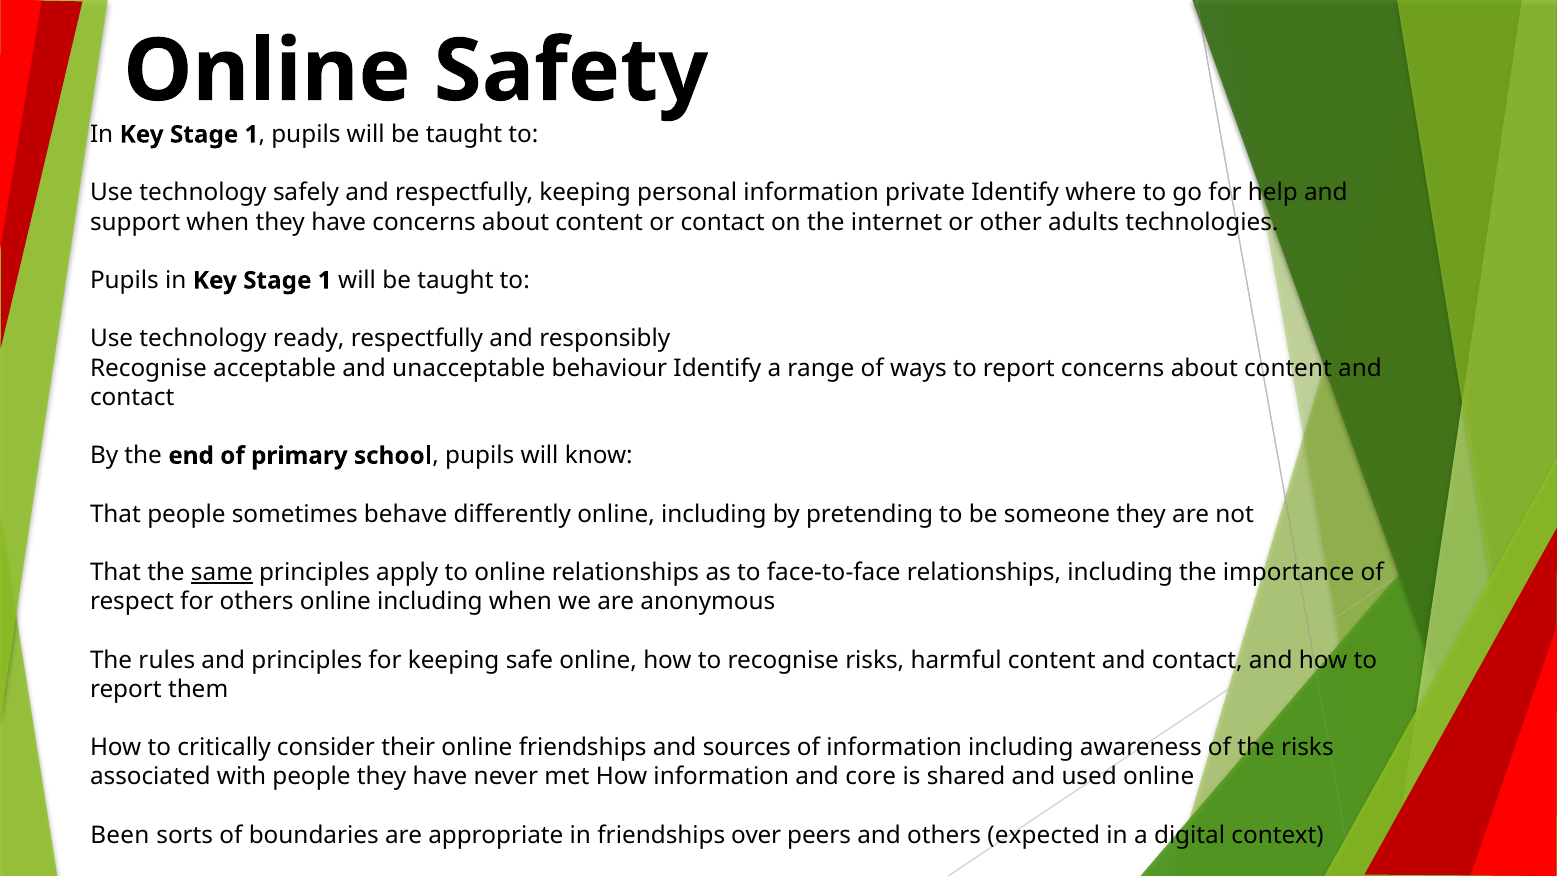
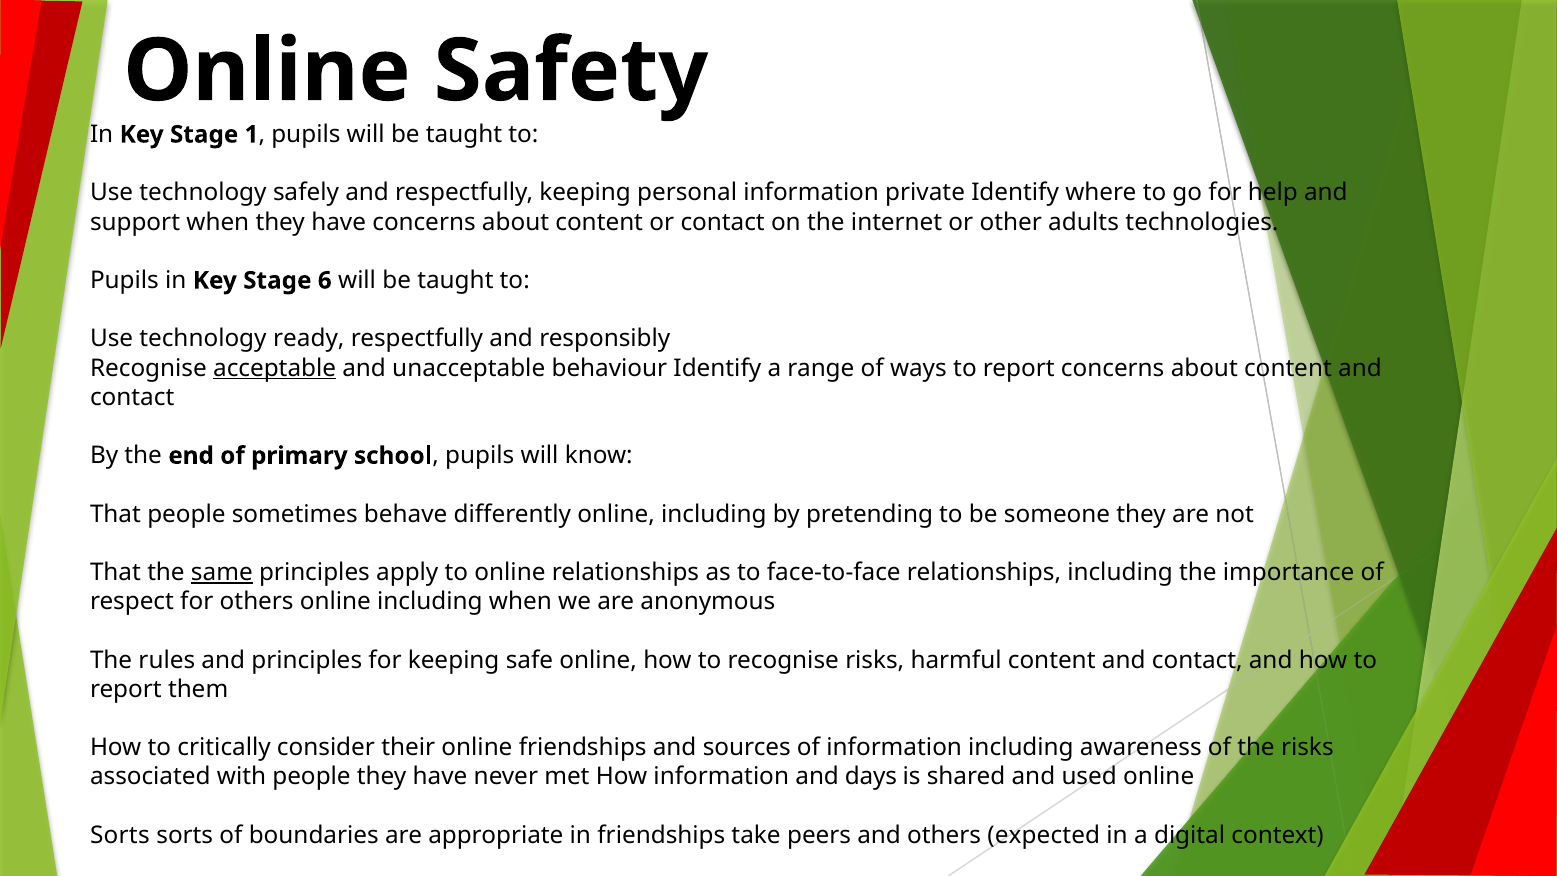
1: 1 -> 6 (325, 280)
acceptable underline: none -> present (275, 368)
core: core -> days (871, 777)
Been: Been -> Sorts (120, 835)
over: over -> take (756, 835)
